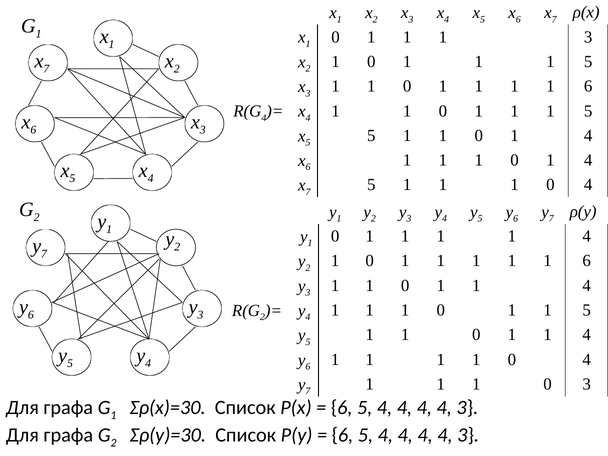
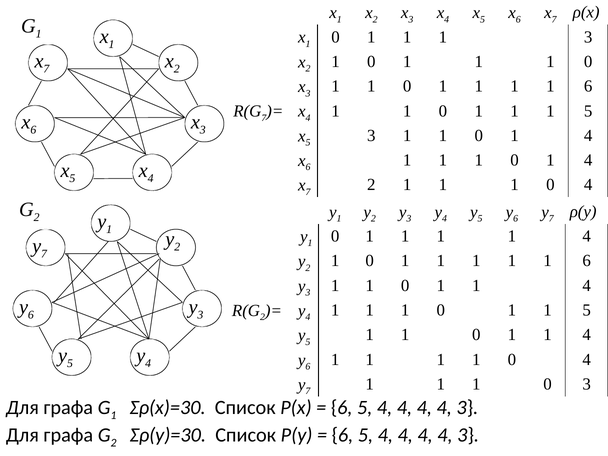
5: 5 -> 0 (588, 62)
4: 4 -> 7 (264, 118)
5 5: 5 -> 3 (371, 136)
5: 5 -> 2 (371, 185)
